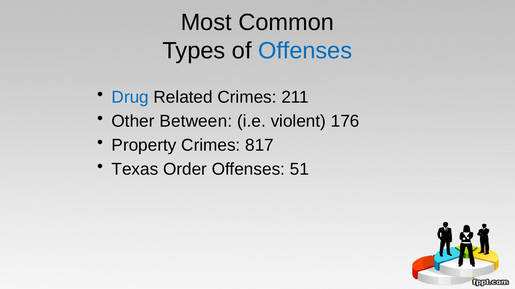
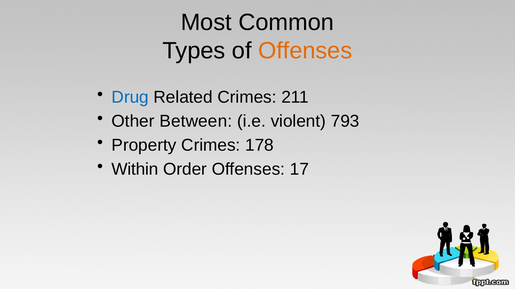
Offenses colour: blue -> orange (305, 51)
176: 176 -> 793 (345, 121)
817: 817 -> 178 (260, 146)
Texas: Texas -> Within (135, 170)
51: 51 -> 17 (299, 170)
